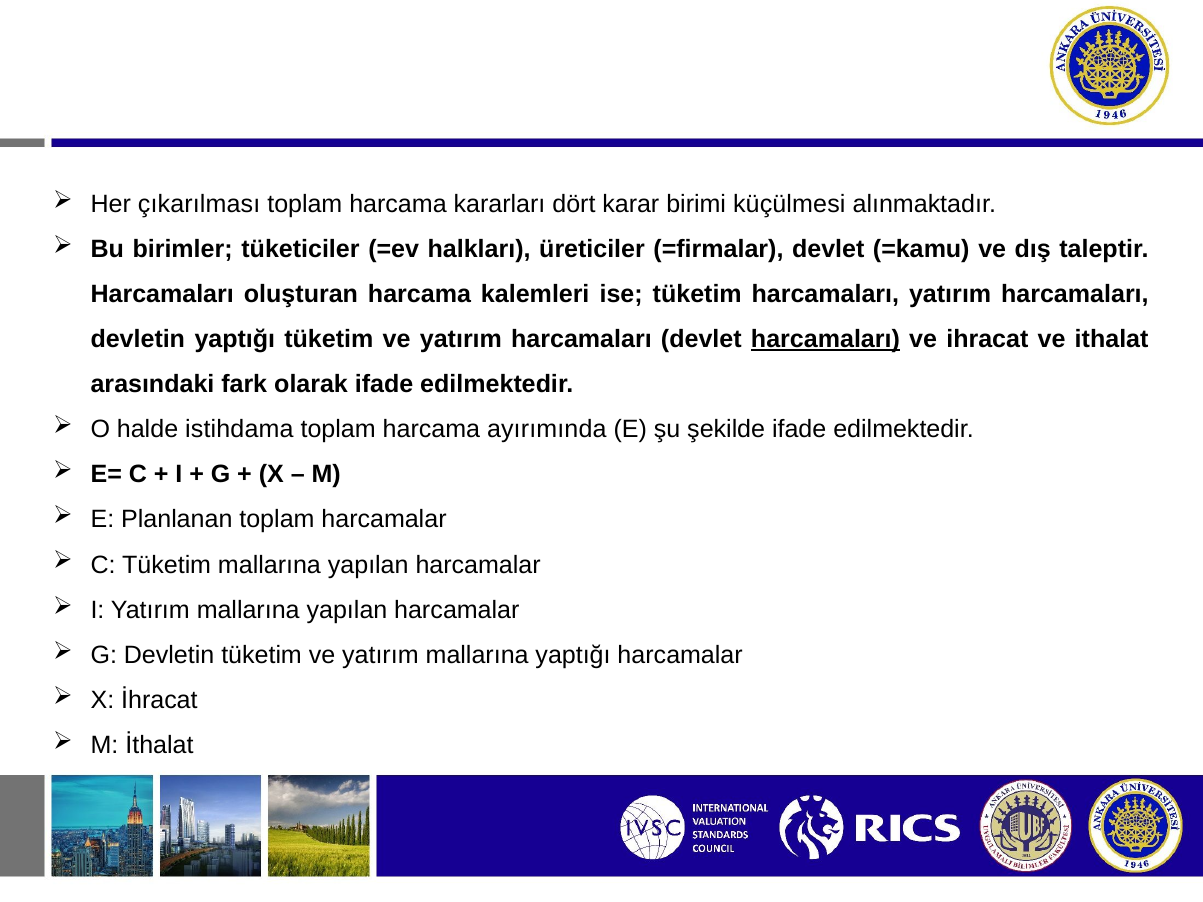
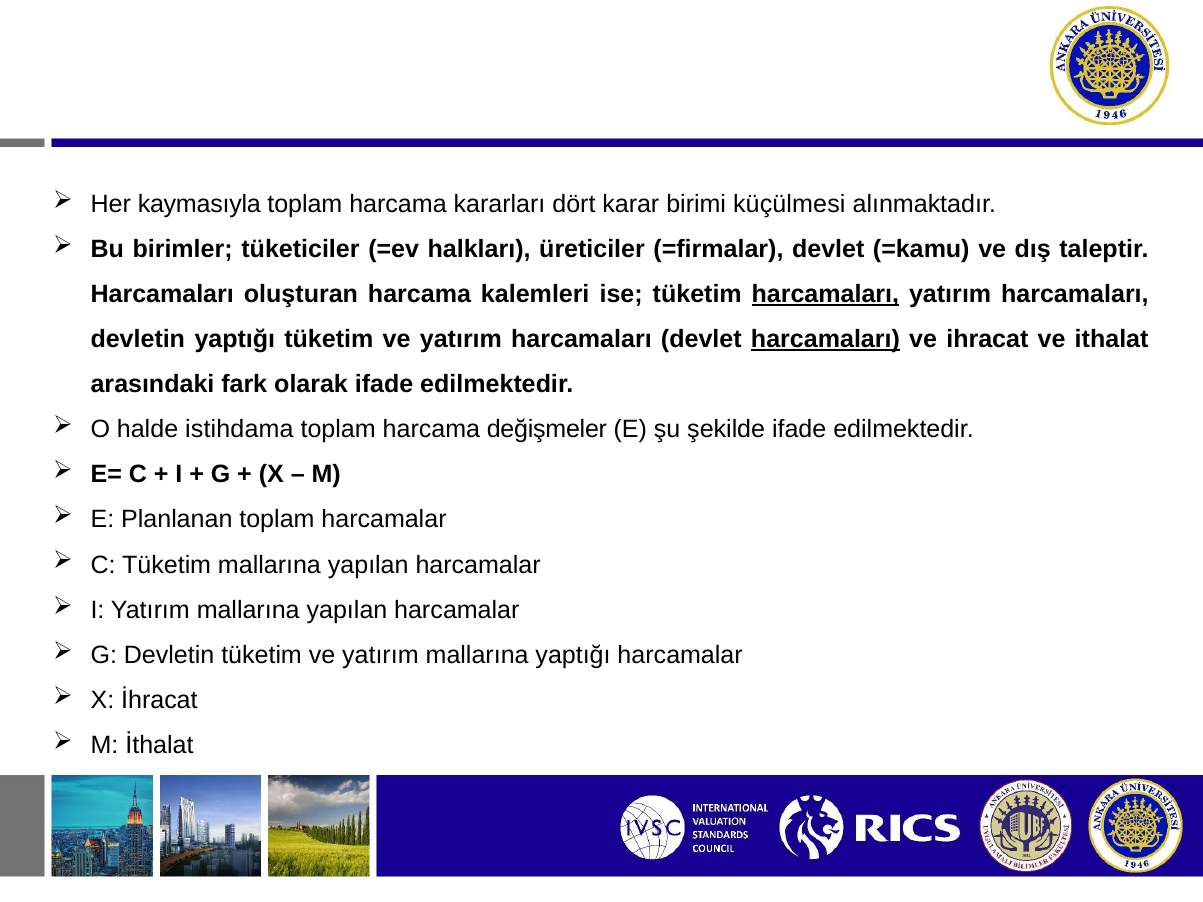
çıkarılması: çıkarılması -> kaymasıyla (199, 204)
harcamaları underline: none -> present (825, 294)
ayırımında: ayırımında -> değişmeler (547, 430)
